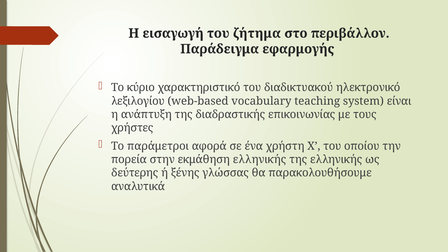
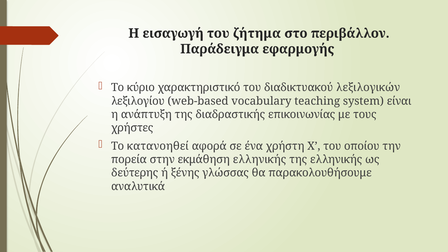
ηλεκτρονικό: ηλεκτρονικό -> λεξιλογικών (368, 88)
παράμετροι: παράμετροι -> κατανοηθεί (158, 146)
